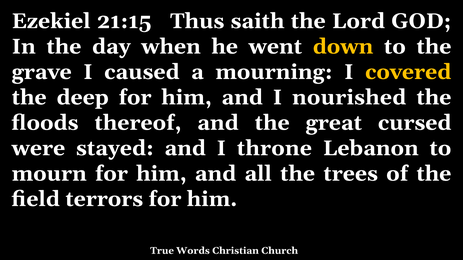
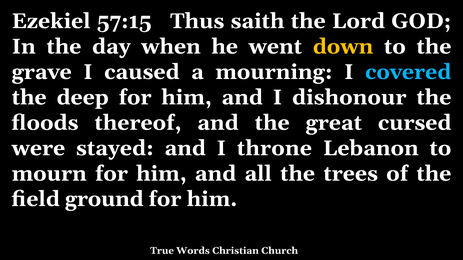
21:15: 21:15 -> 57:15 (124, 21)
covered colour: yellow -> light blue (408, 72)
nourished: nourished -> dishonour (349, 98)
terrors: terrors -> ground (104, 199)
